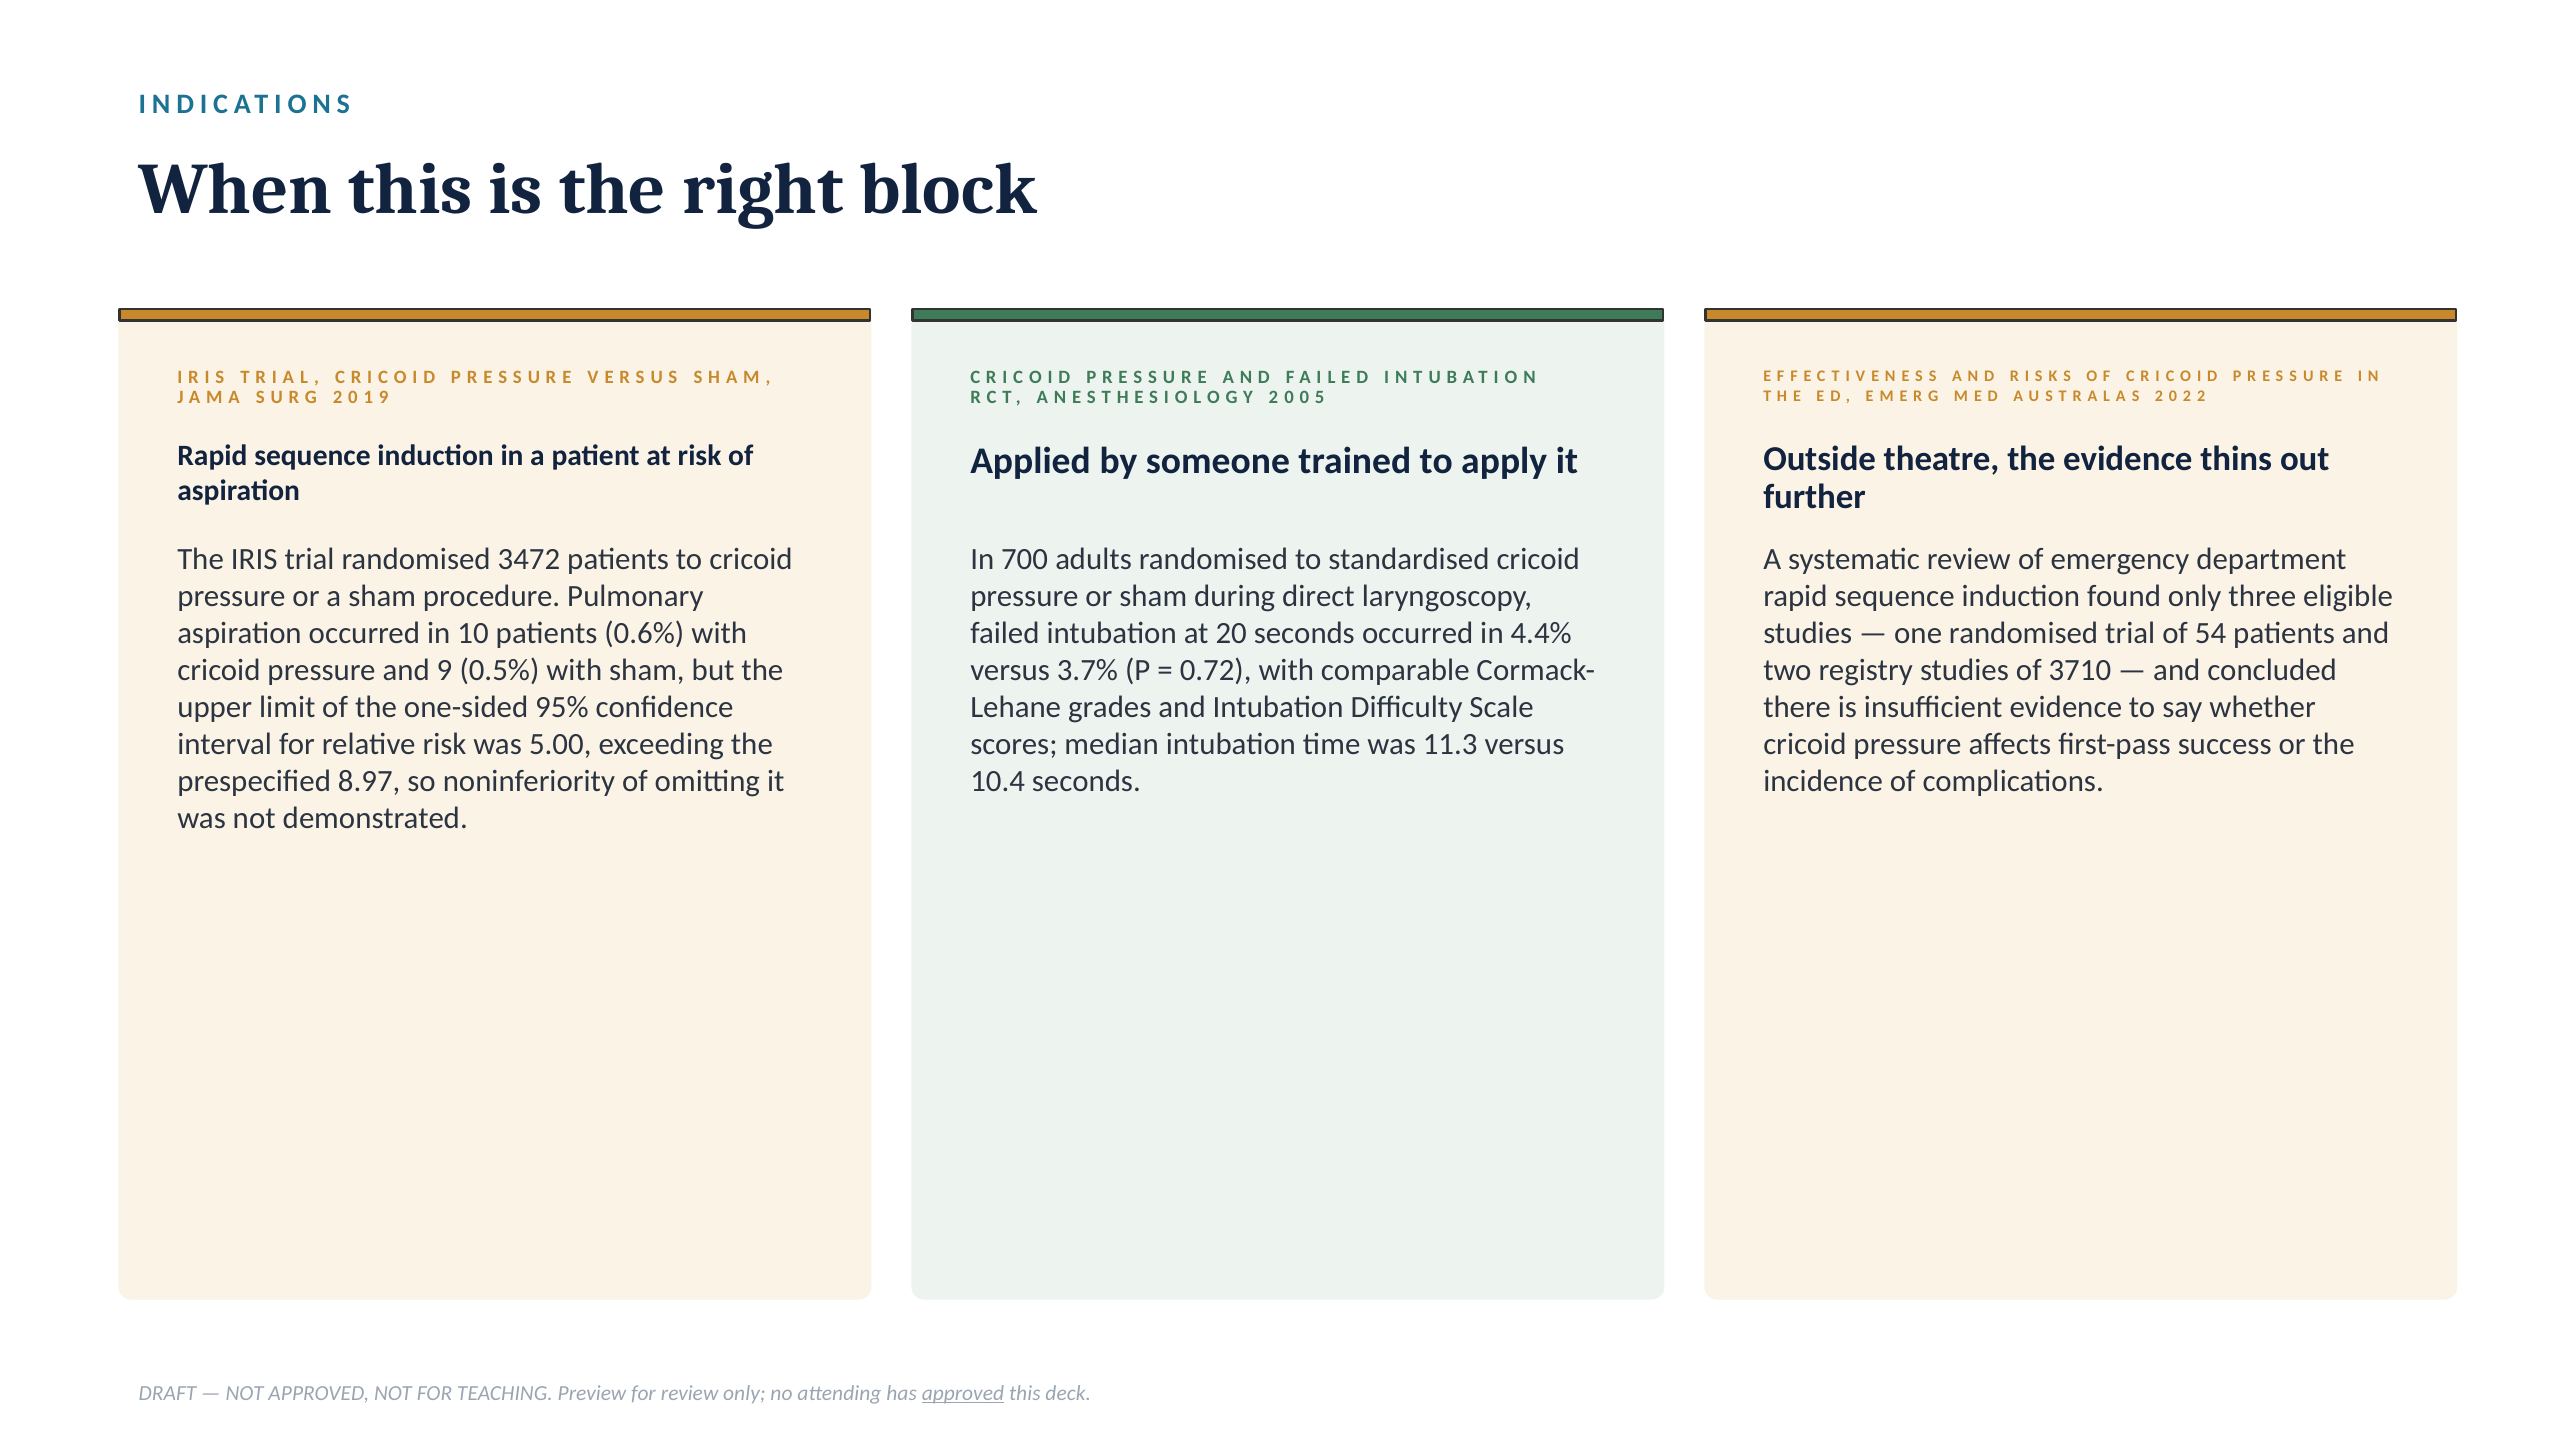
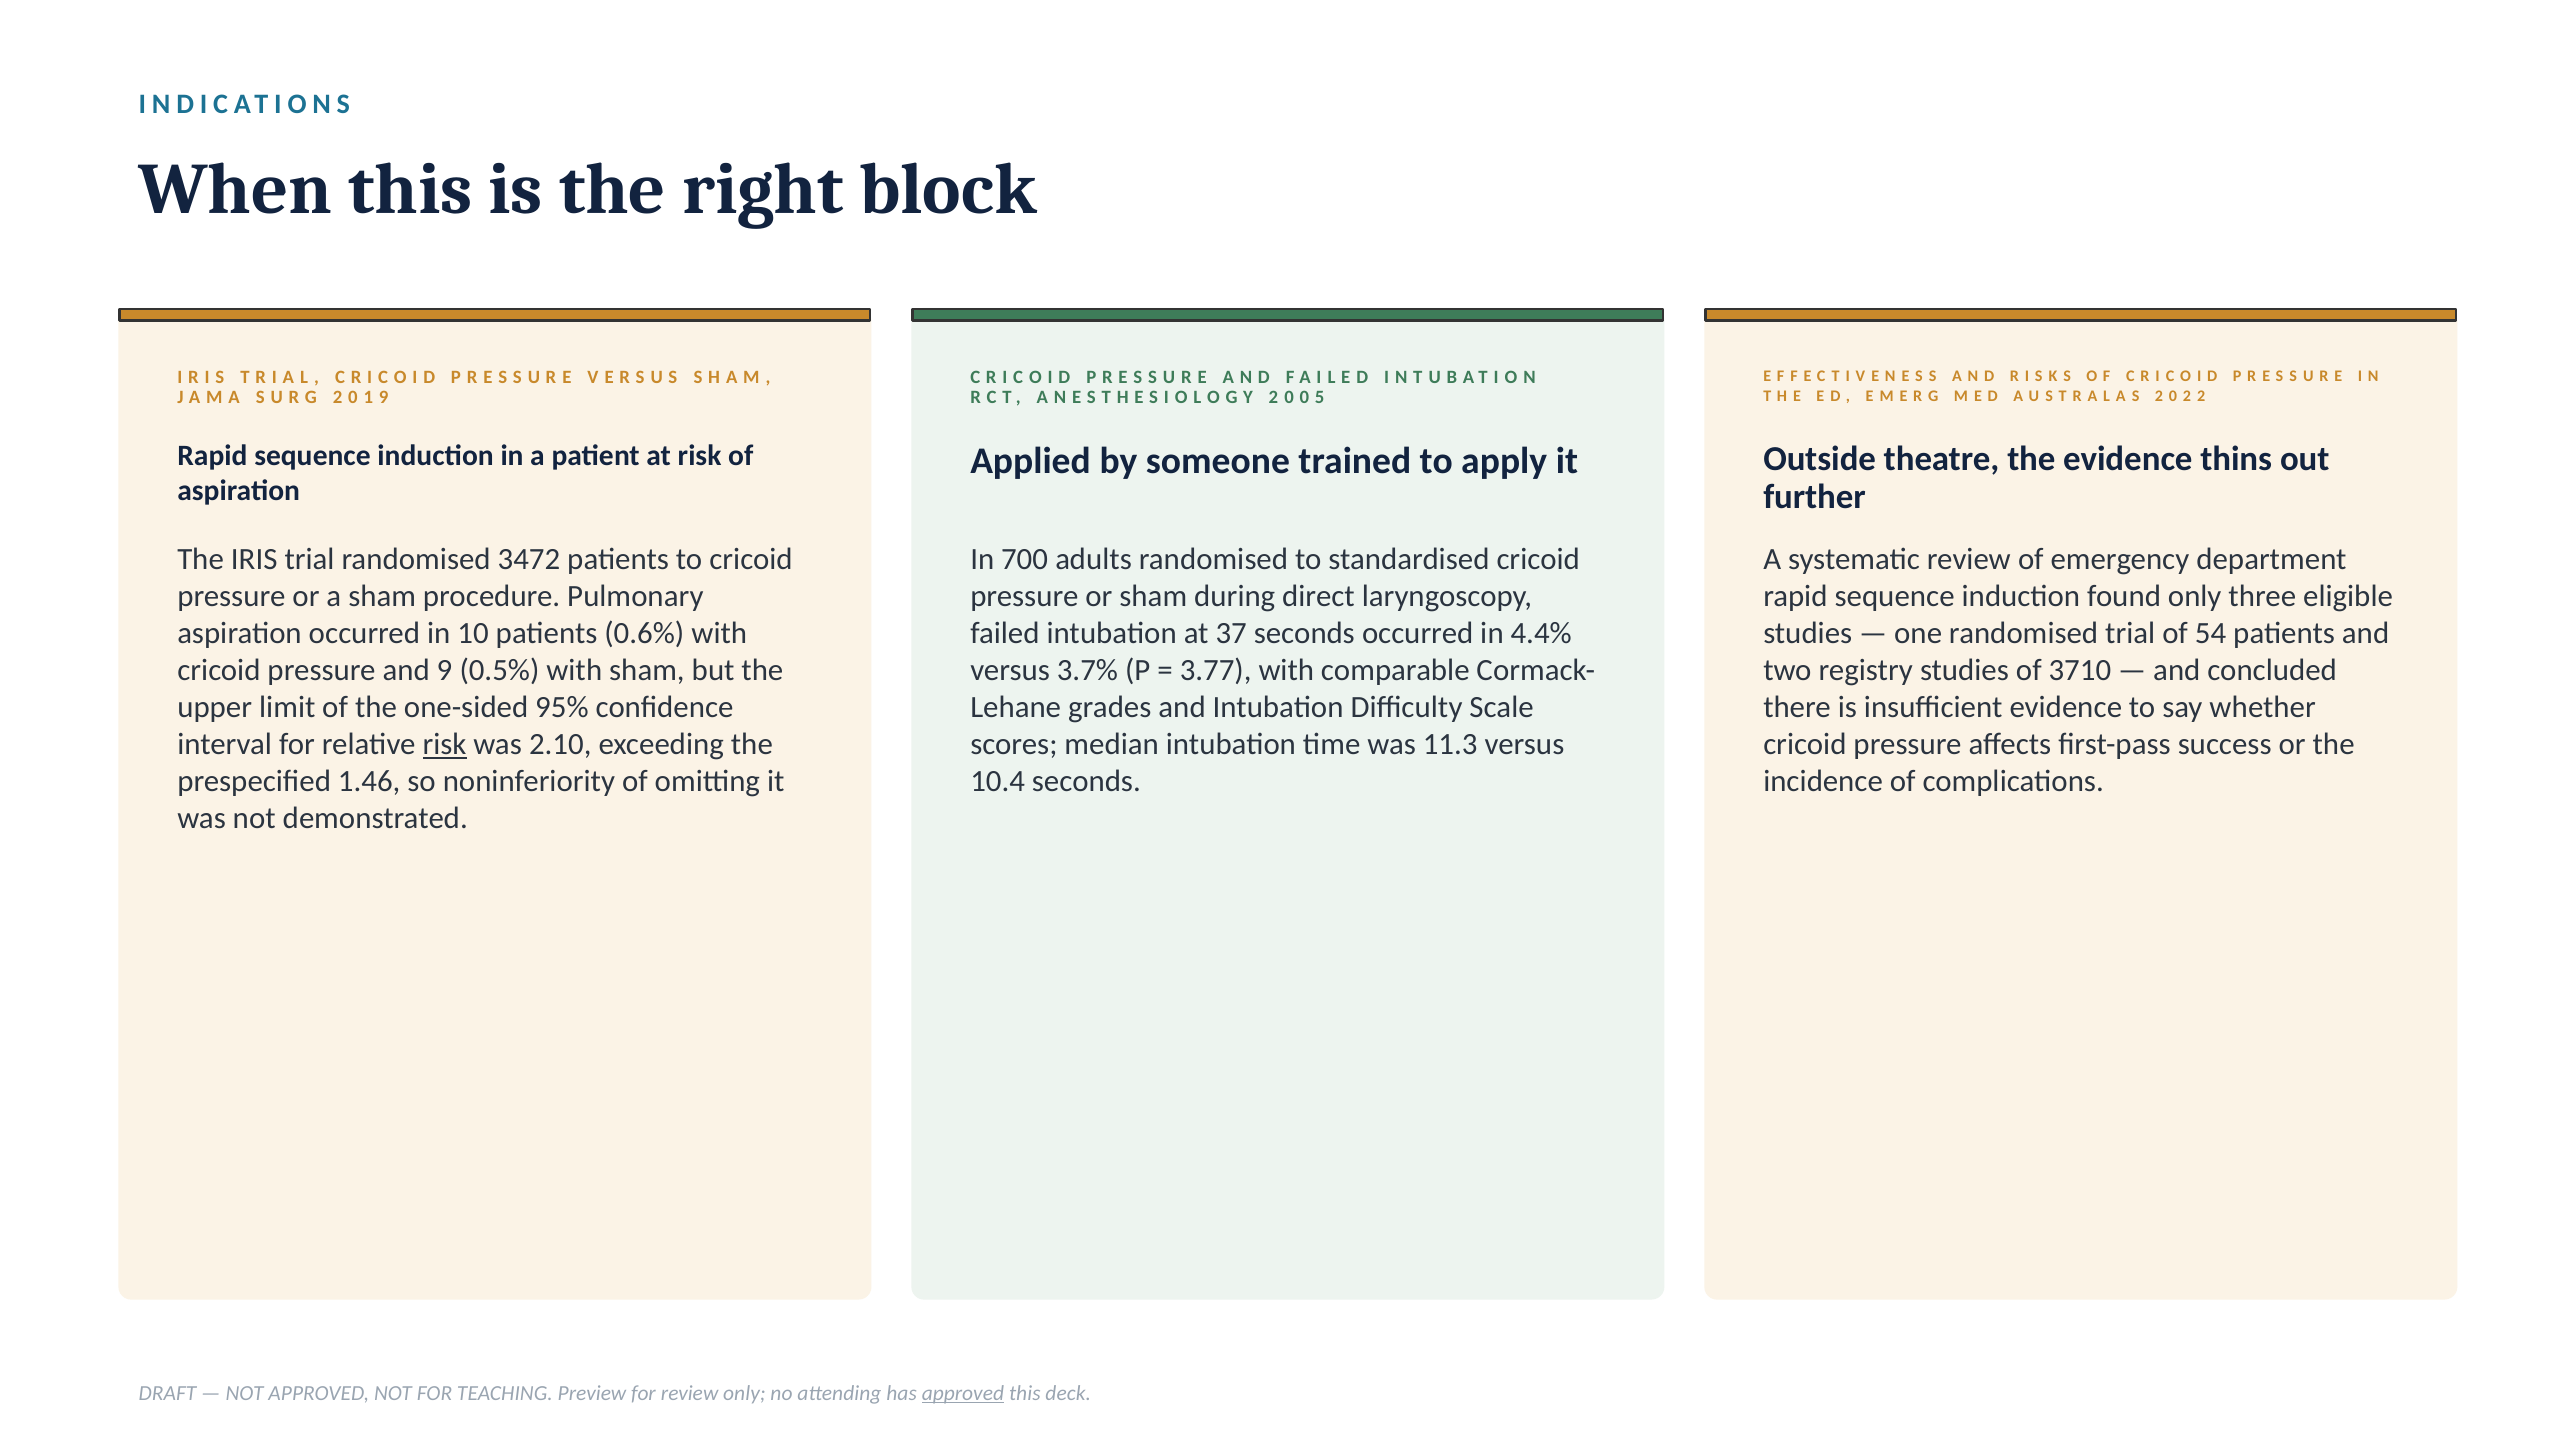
20: 20 -> 37 (1231, 634)
0.72: 0.72 -> 3.77 (1216, 671)
risk underline: none -> present (445, 745)
5.00: 5.00 -> 2.10 (560, 745)
8.97: 8.97 -> 1.46 (369, 782)
